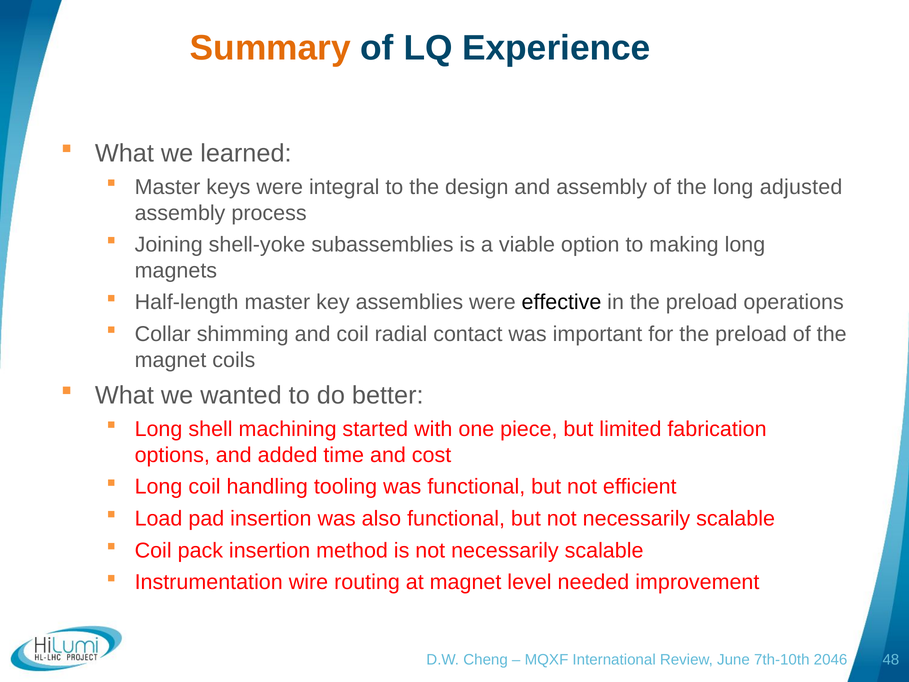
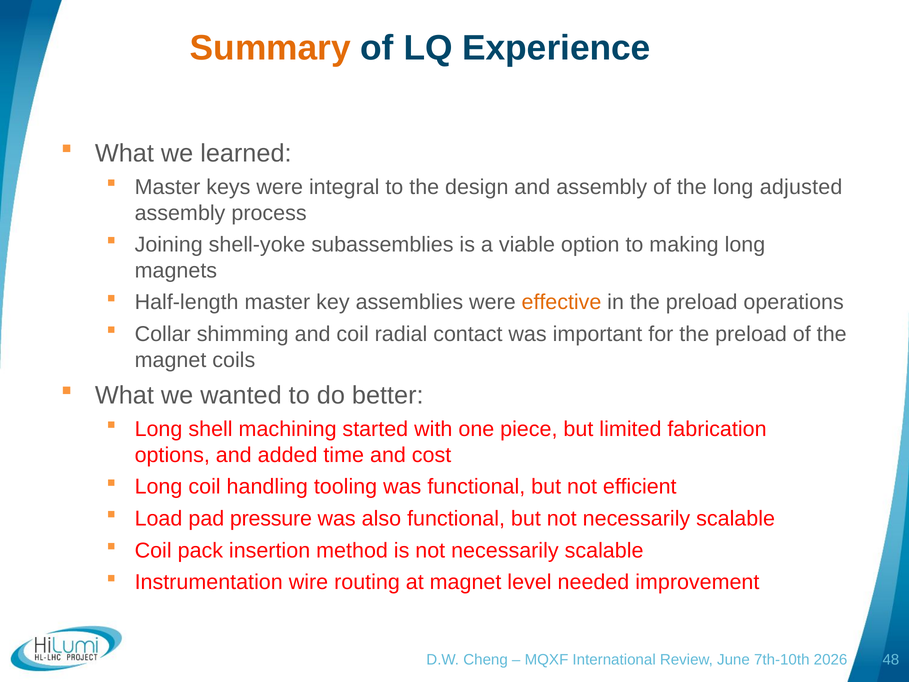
effective colour: black -> orange (561, 302)
pad insertion: insertion -> pressure (271, 518)
2046: 2046 -> 2026 (831, 660)
